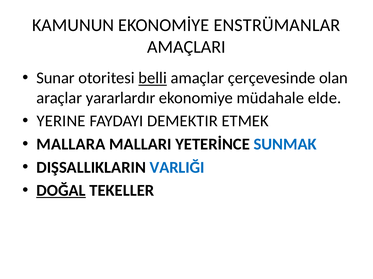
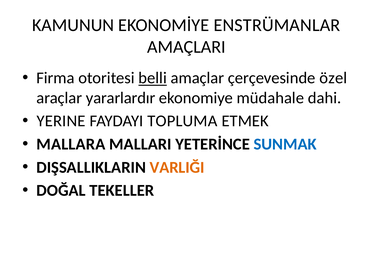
Sunar: Sunar -> Firma (55, 78)
olan: olan -> özel (333, 78)
elde: elde -> dahi (325, 98)
DEMEKTIR: DEMEKTIR -> TOPLUMA (182, 121)
VARLIĞI colour: blue -> orange (177, 168)
DOĞAL underline: present -> none (61, 191)
